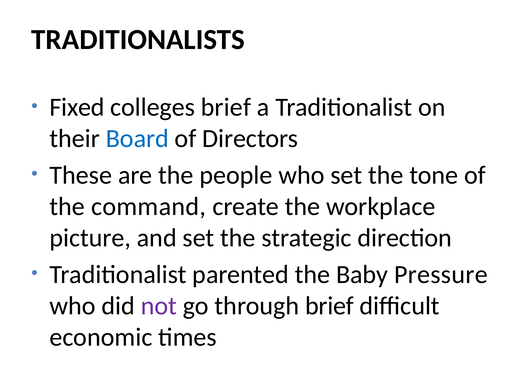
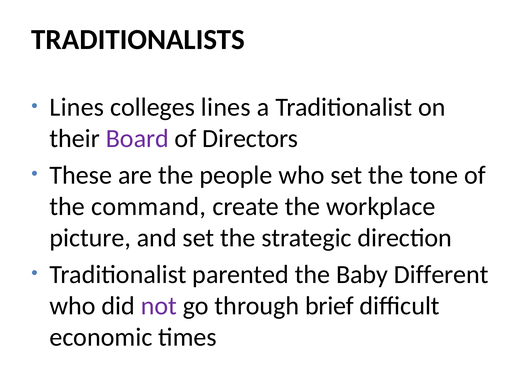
Fixed: Fixed -> Lines (77, 107)
colleges brief: brief -> lines (226, 107)
Board colour: blue -> purple (137, 138)
Pressure: Pressure -> Different (441, 274)
